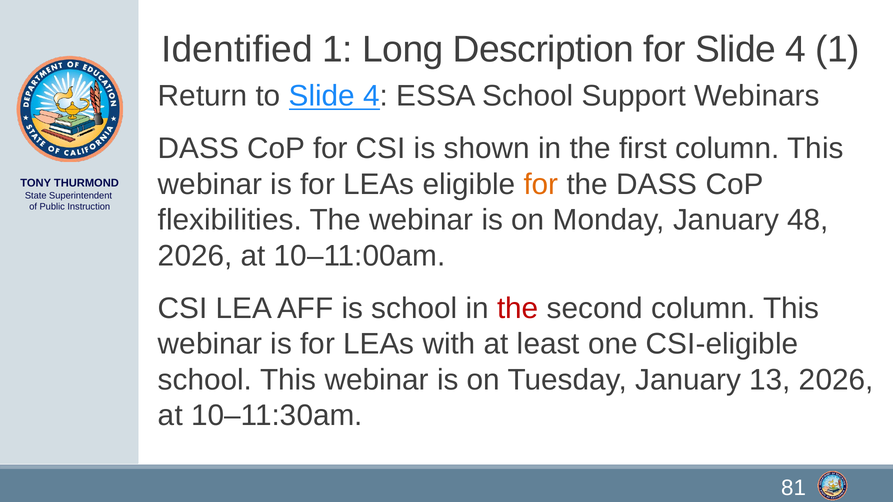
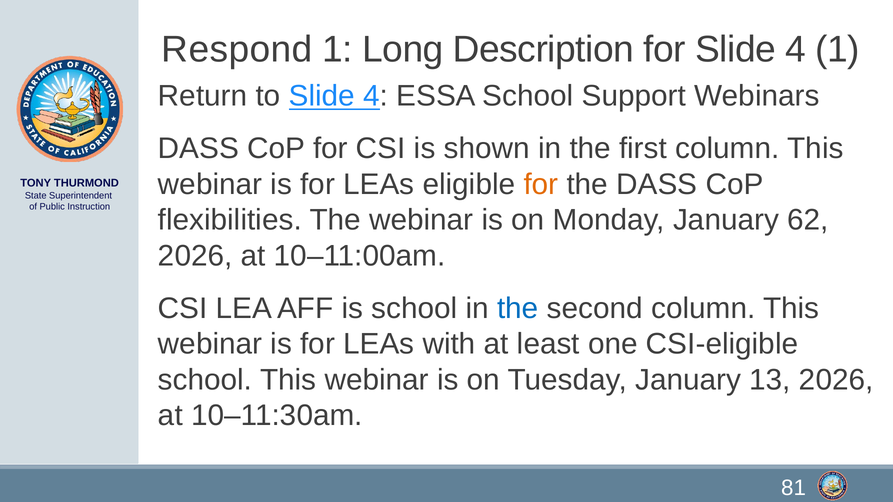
Identified: Identified -> Respond (237, 50)
48: 48 -> 62 (808, 220)
the colour: red -> blue (518, 308)
